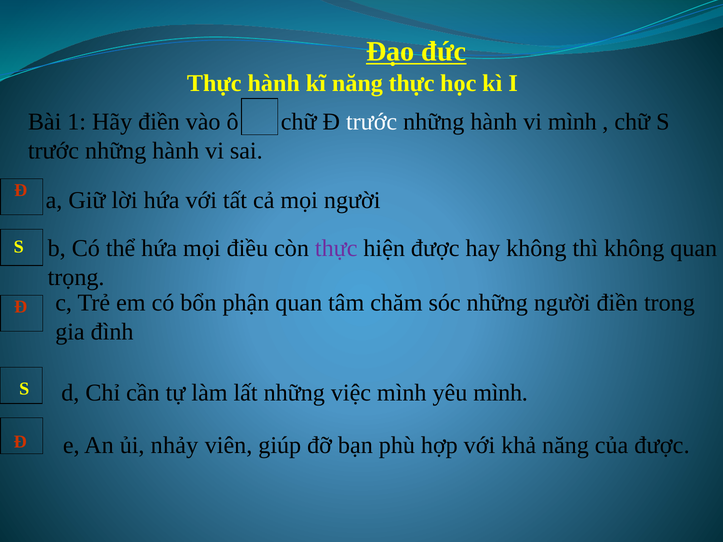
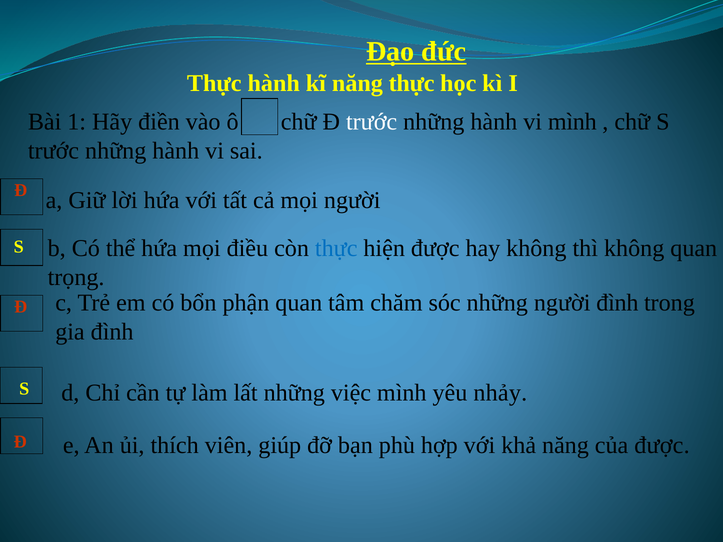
thực colour: purple -> blue (336, 249)
người điền: điền -> đình (617, 303)
yêu mình: mình -> nhảy (500, 393)
nhảy: nhảy -> thích (175, 445)
